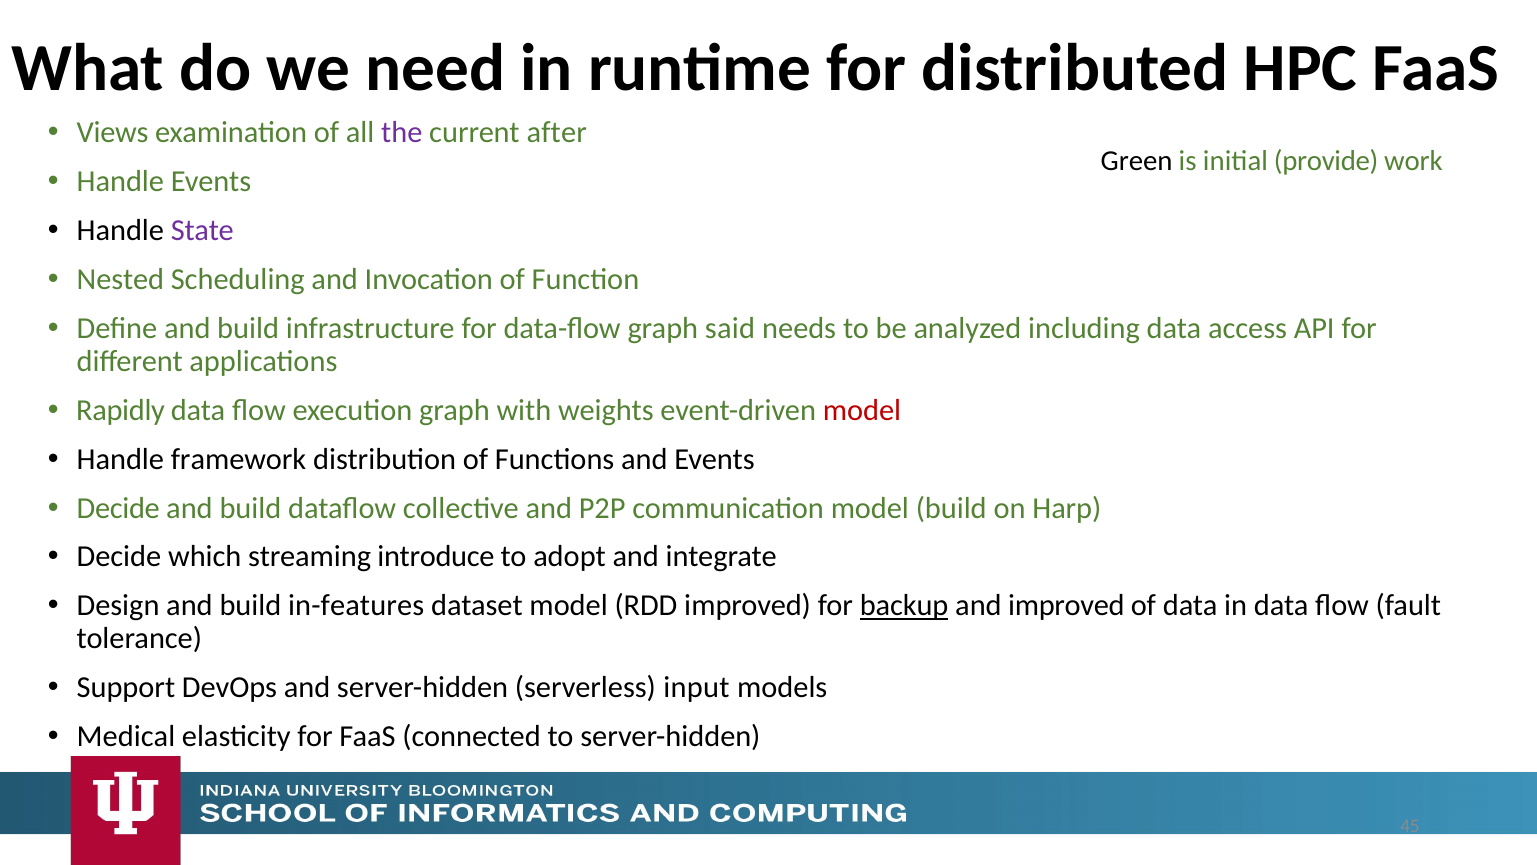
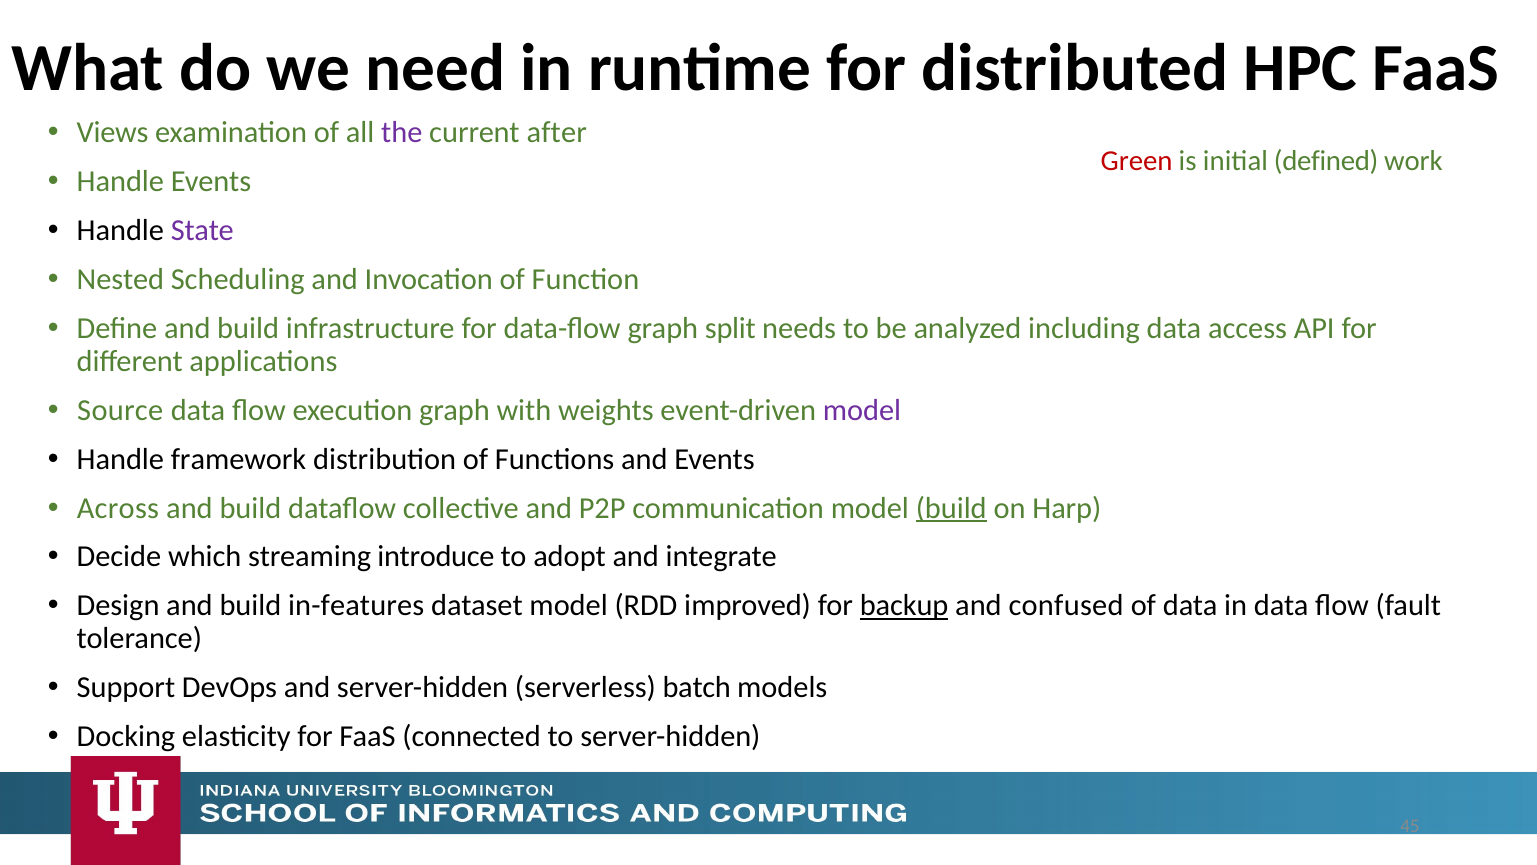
Green colour: black -> red (1137, 160)
provide: provide -> defined (1326, 160)
said: said -> split (730, 328)
Rapidly: Rapidly -> Source (120, 410)
model colour: red -> purple (862, 410)
Decide: Decide -> Across (118, 508)
build underline: none -> present (951, 508)
and improved: improved -> confused (1066, 606)
input: input -> batch (697, 687)
Medical: Medical -> Docking (126, 736)
